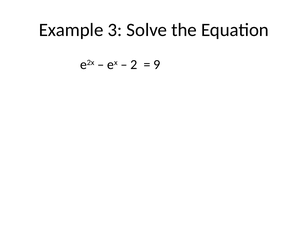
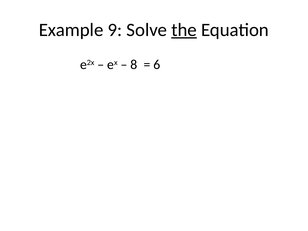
3: 3 -> 9 (115, 30)
the underline: none -> present (184, 30)
2: 2 -> 8 (134, 65)
9: 9 -> 6 (157, 65)
